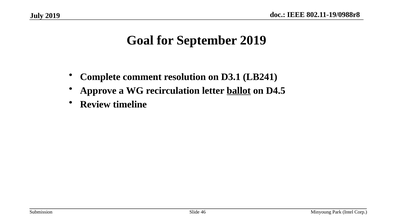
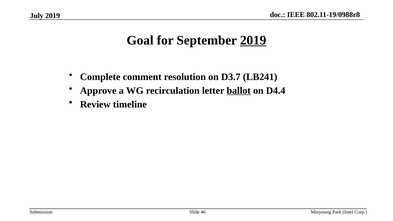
2019 underline: none -> present (253, 40)
D3.1: D3.1 -> D3.7 (231, 77)
D4.5: D4.5 -> D4.4 (276, 91)
